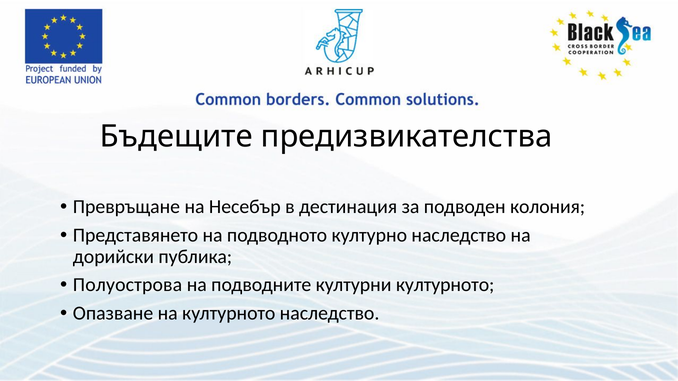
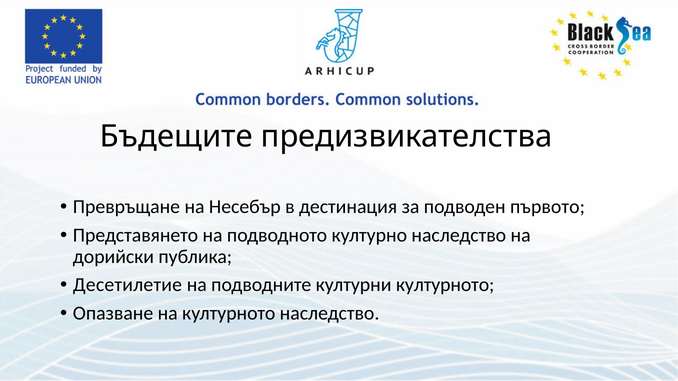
колония: колония -> първото (547, 207)
Полуострова: Полуострова -> Десетилетие (127, 285)
